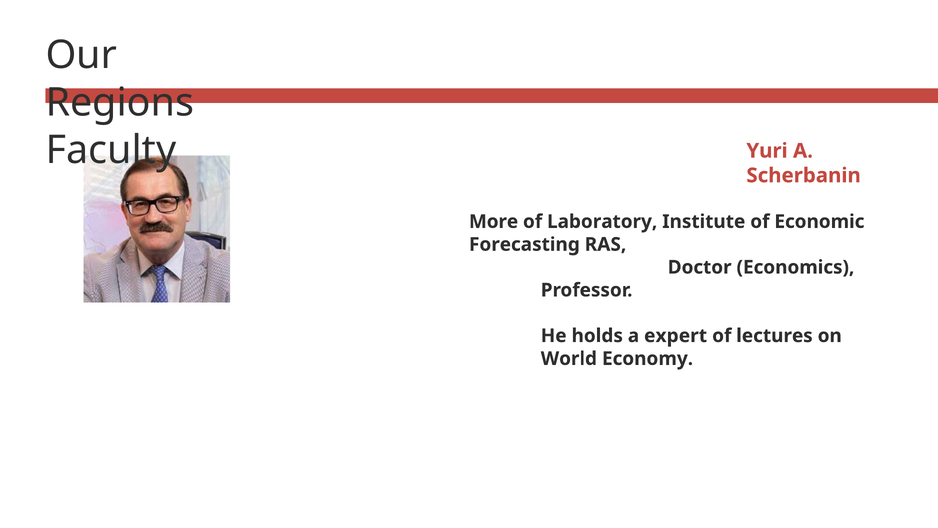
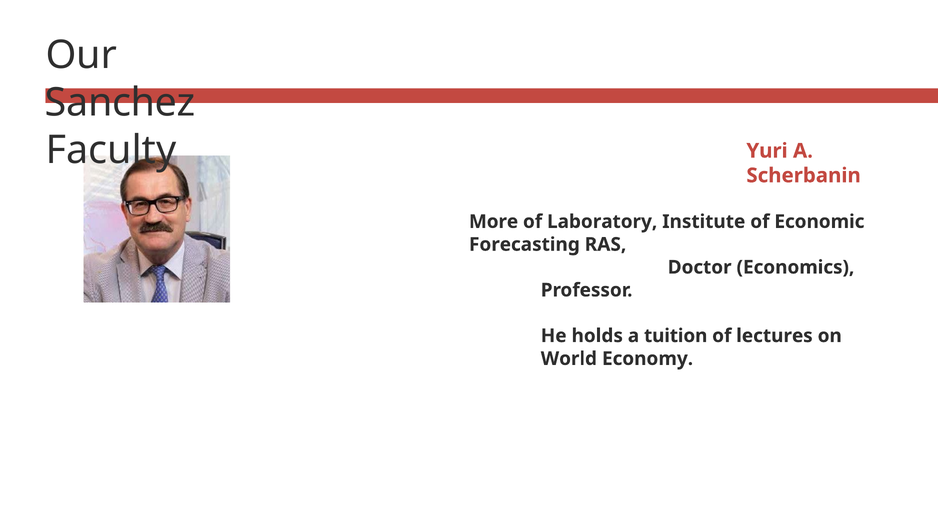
Regions: Regions -> Sanchez (120, 103)
expert: expert -> tuition (676, 336)
